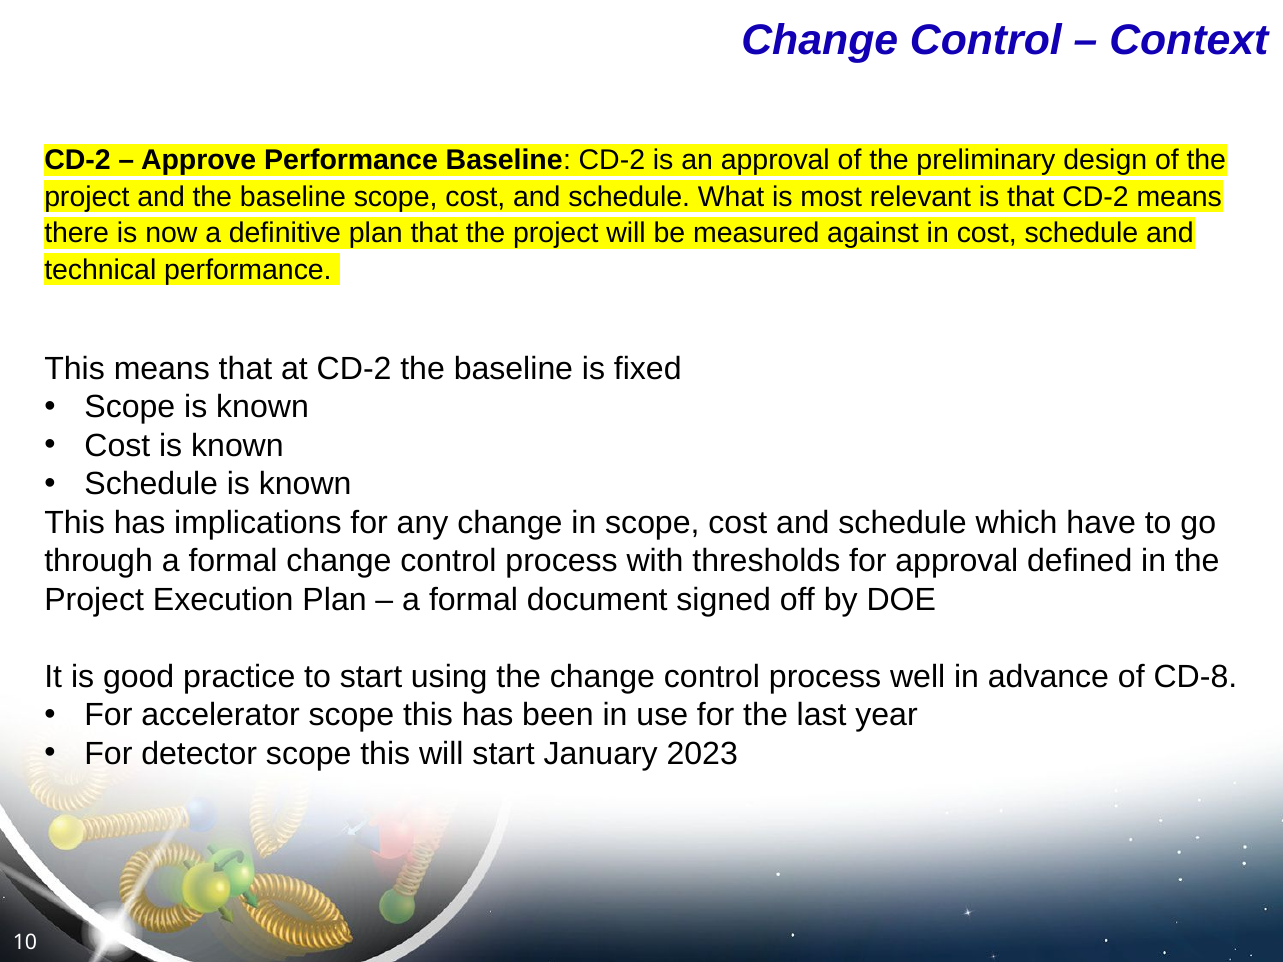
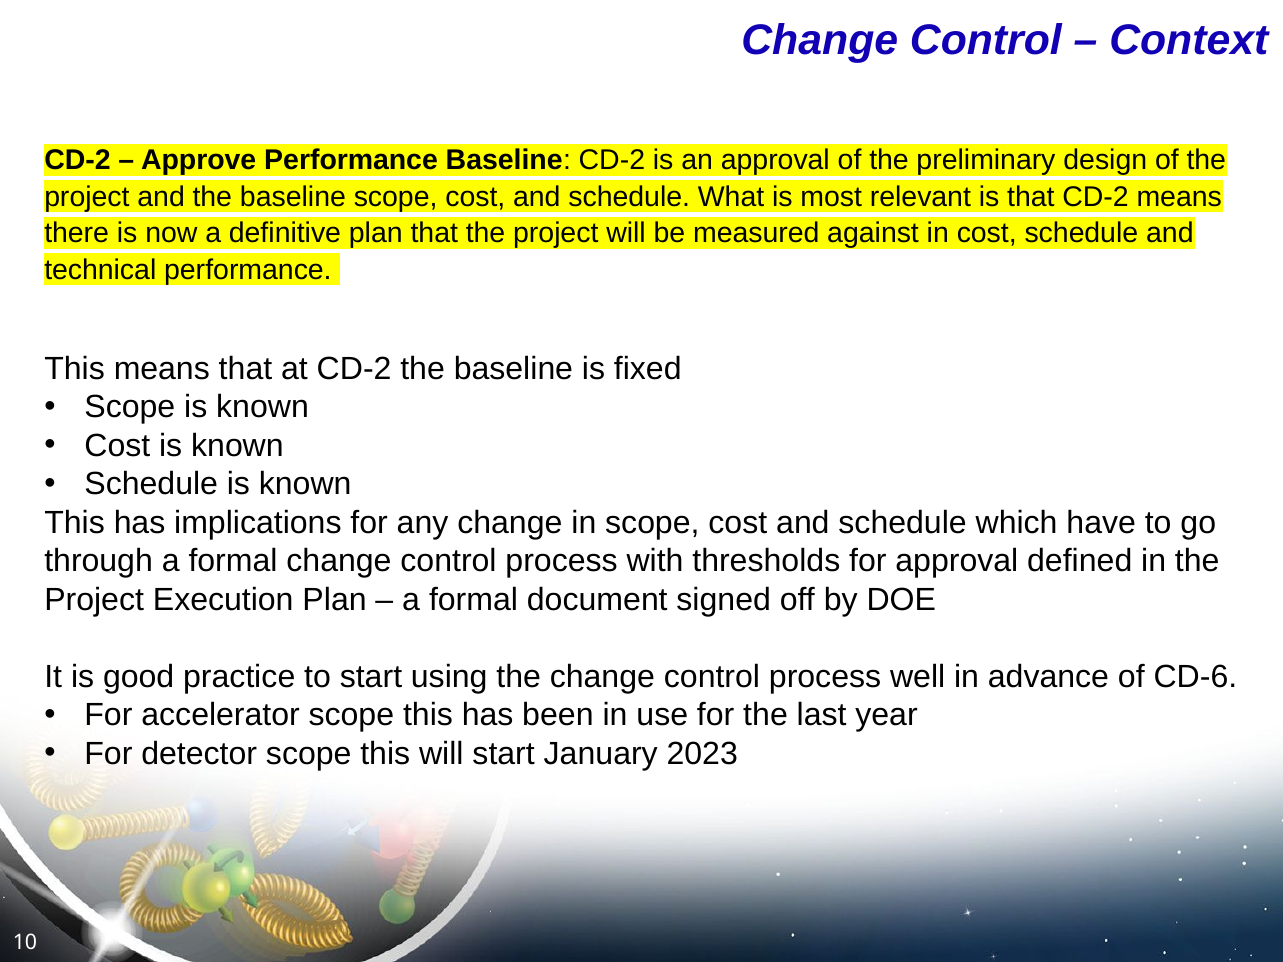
CD-8: CD-8 -> CD-6 (1195, 677)
